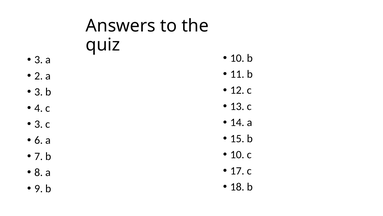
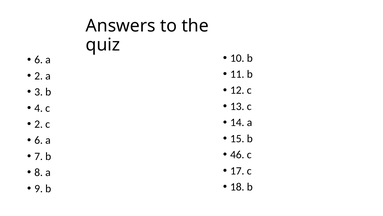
3: 3 -> 6 (39, 60)
3: 3 -> 2 (39, 124)
10: 10 -> 46 (237, 154)
